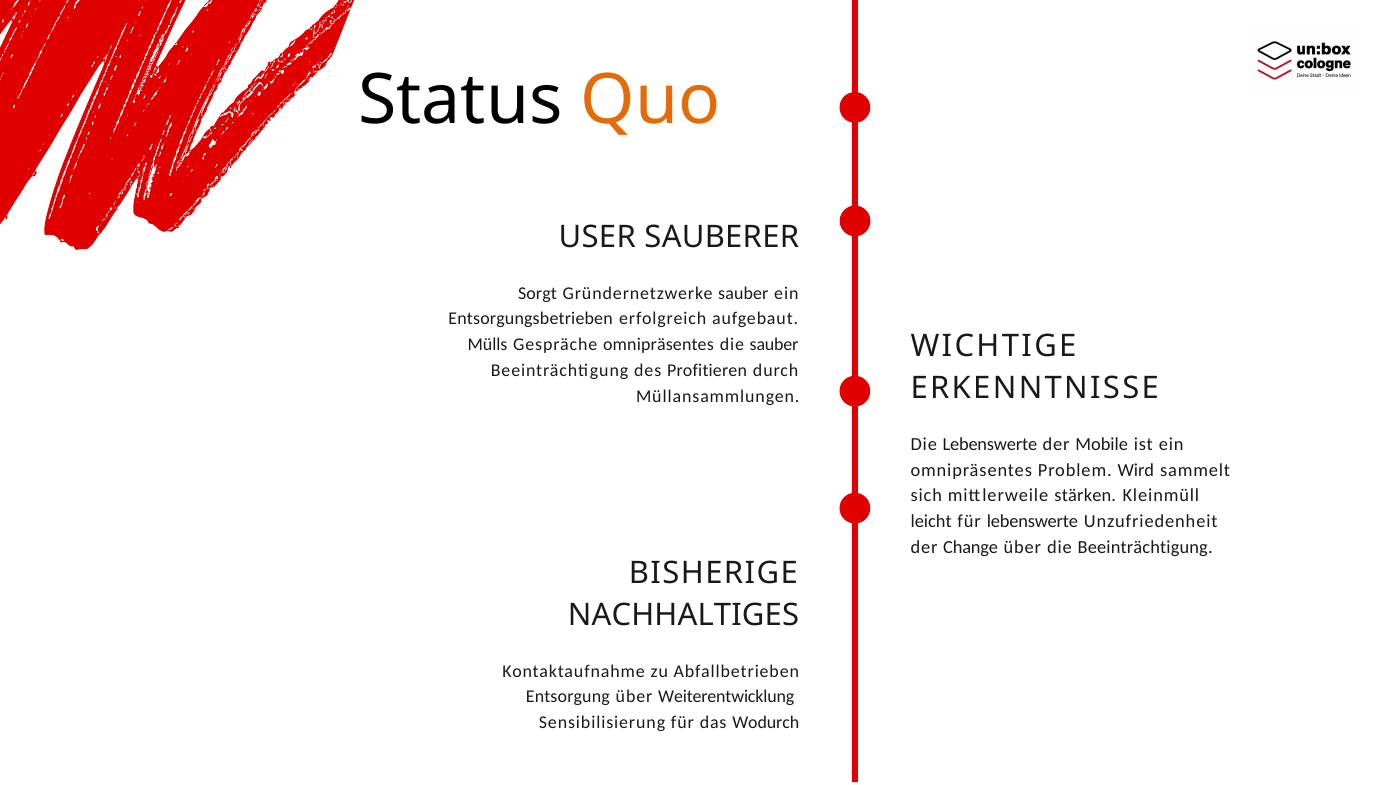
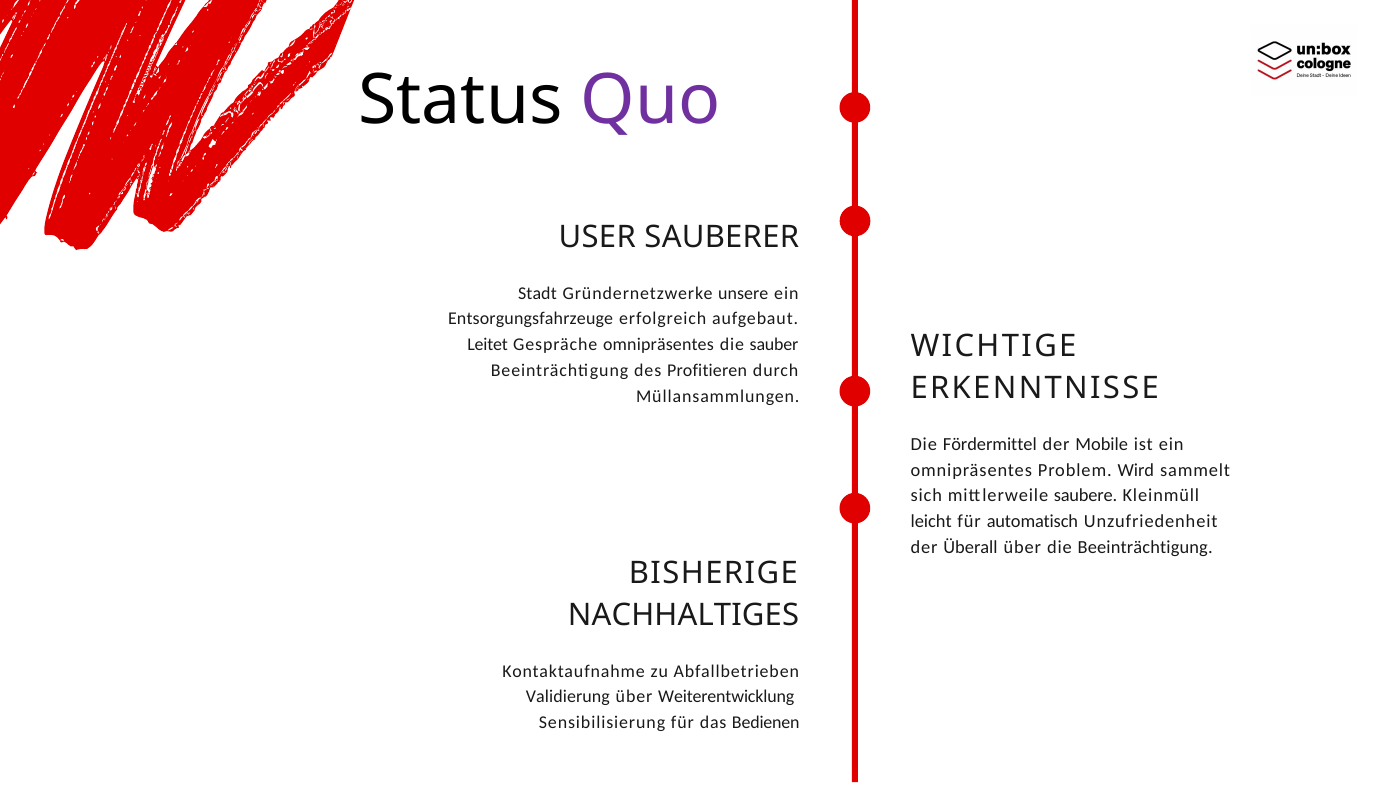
Quo colour: orange -> purple (651, 100)
Sorgt: Sorgt -> Stadt (537, 293)
Gründernetzwerke sauber: sauber -> unsere (743, 293)
Entsorgungsbetrieben: Entsorgungsbetrieben -> Entsorgungsfahrzeuge (531, 319)
Mülls: Mülls -> Leitet (488, 345)
Die Lebenswerte: Lebenswerte -> Fördermittel (990, 444)
stärken: stärken -> saubere (1085, 496)
für lebenswerte: lebenswerte -> automatisch (1032, 522)
Change: Change -> Überall (971, 547)
Entsorgung: Entsorgung -> Validierung (568, 697)
Wodurch: Wodurch -> Bedienen (766, 723)
